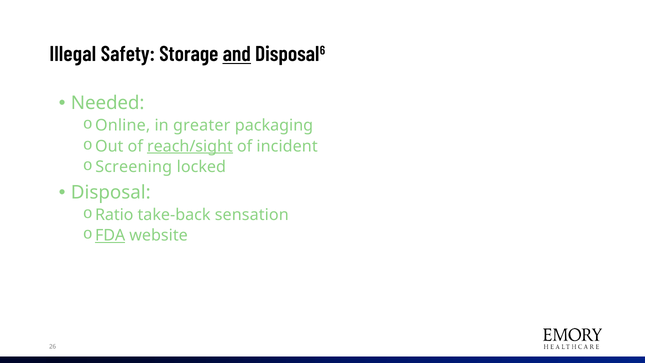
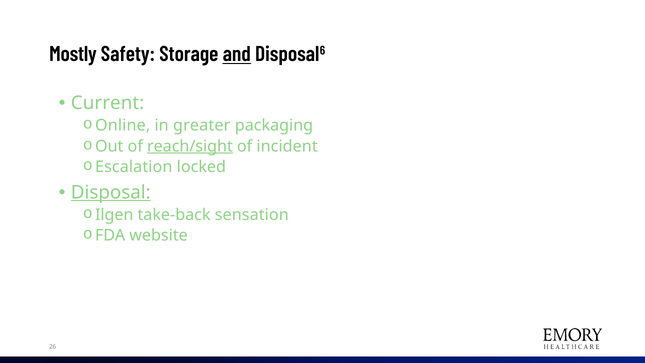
Illegal: Illegal -> Mostly (73, 54)
Needed: Needed -> Current (108, 103)
Screening: Screening -> Escalation (134, 167)
Disposal underline: none -> present (111, 192)
Ratio: Ratio -> Ilgen (114, 215)
FDA underline: present -> none (110, 235)
